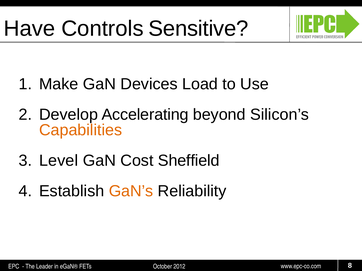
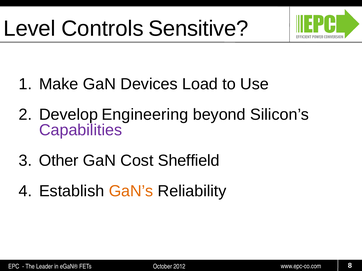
Have: Have -> Level (29, 29)
Accelerating: Accelerating -> Engineering (145, 115)
Capabilities colour: orange -> purple (81, 130)
Level: Level -> Other (59, 161)
